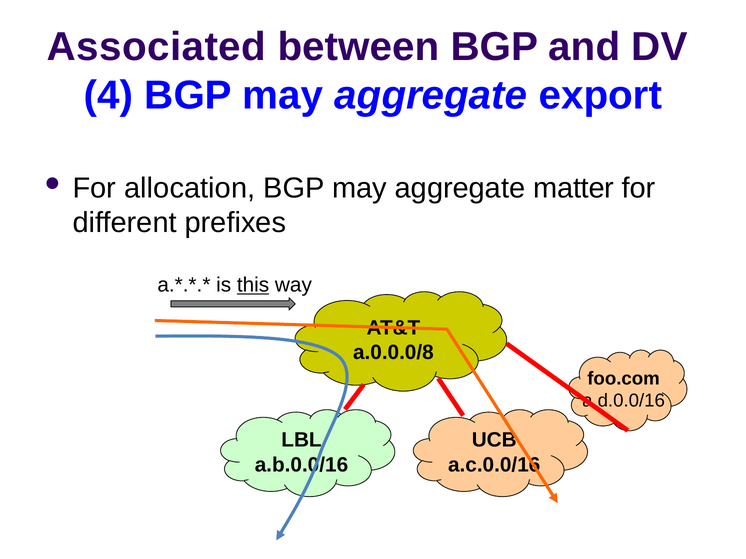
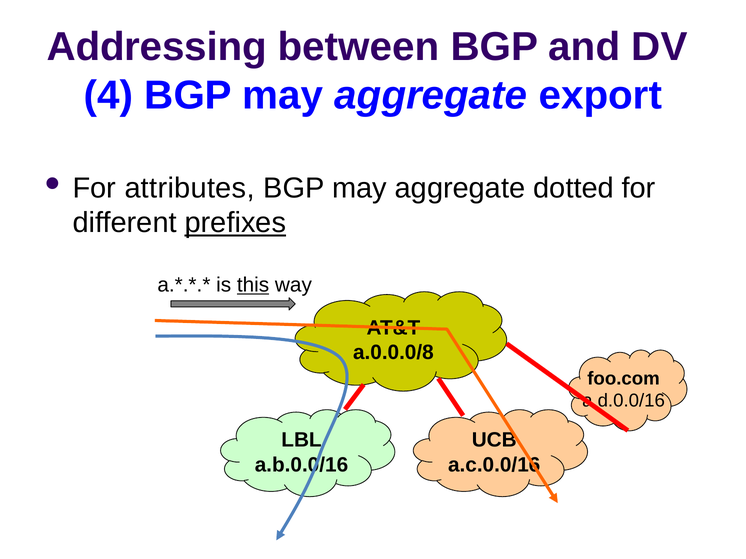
Associated: Associated -> Addressing (157, 47)
allocation: allocation -> attributes (190, 188)
matter: matter -> dotted (574, 188)
prefixes underline: none -> present (235, 223)
